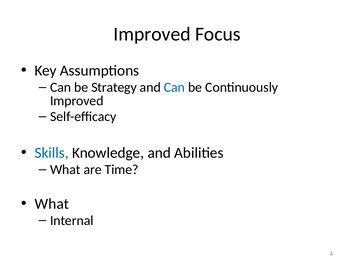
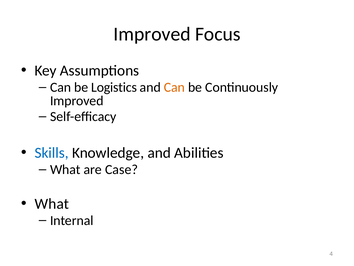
Strategy: Strategy -> Logistics (114, 87)
Can colour: blue -> orange (174, 87)
Time: Time -> Case (122, 169)
